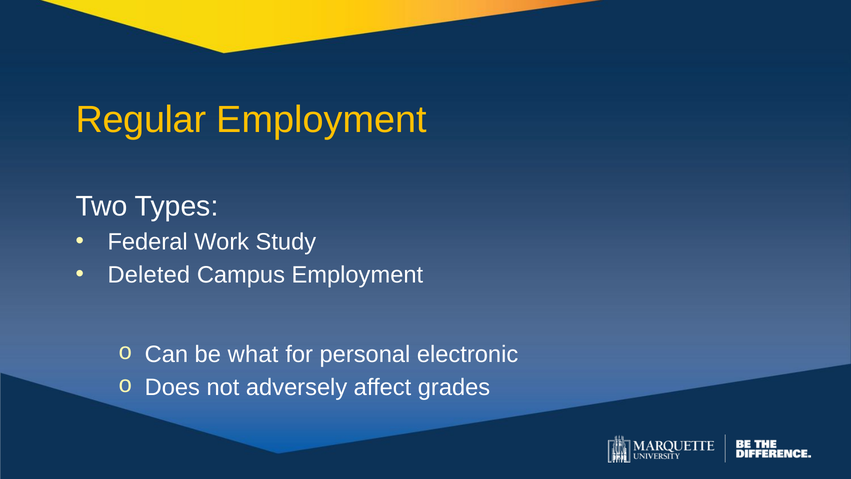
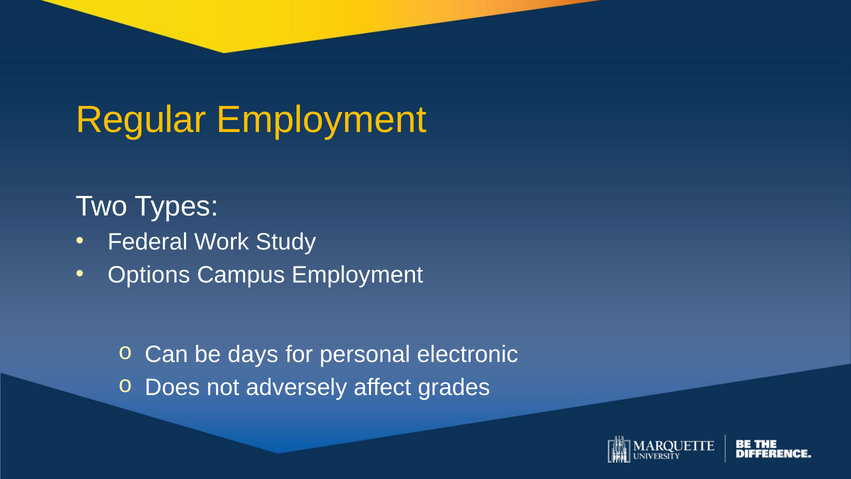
Deleted: Deleted -> Options (149, 275)
what: what -> days (253, 354)
